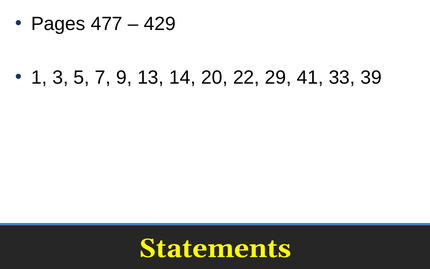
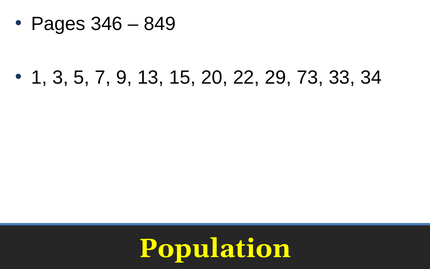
477: 477 -> 346 (107, 24)
429: 429 -> 849 (160, 24)
14: 14 -> 15 (183, 77)
41: 41 -> 73 (310, 77)
39: 39 -> 34 (371, 77)
Statements: Statements -> Population (215, 248)
